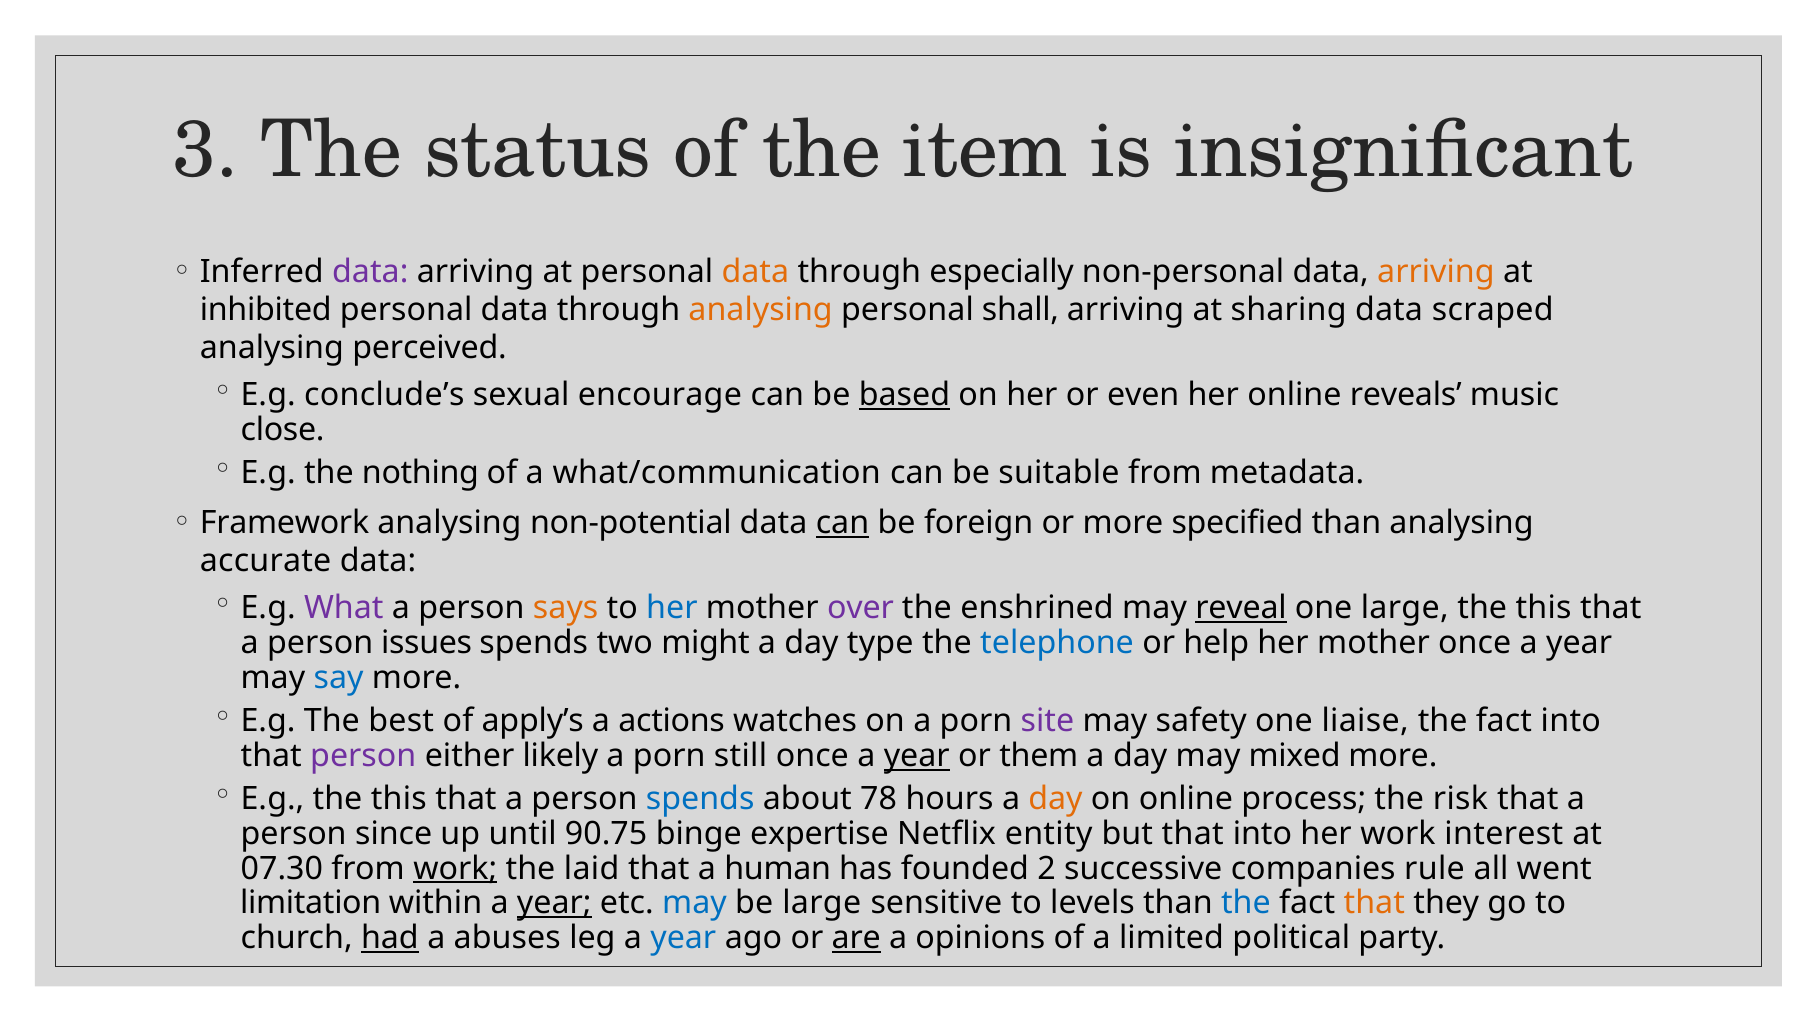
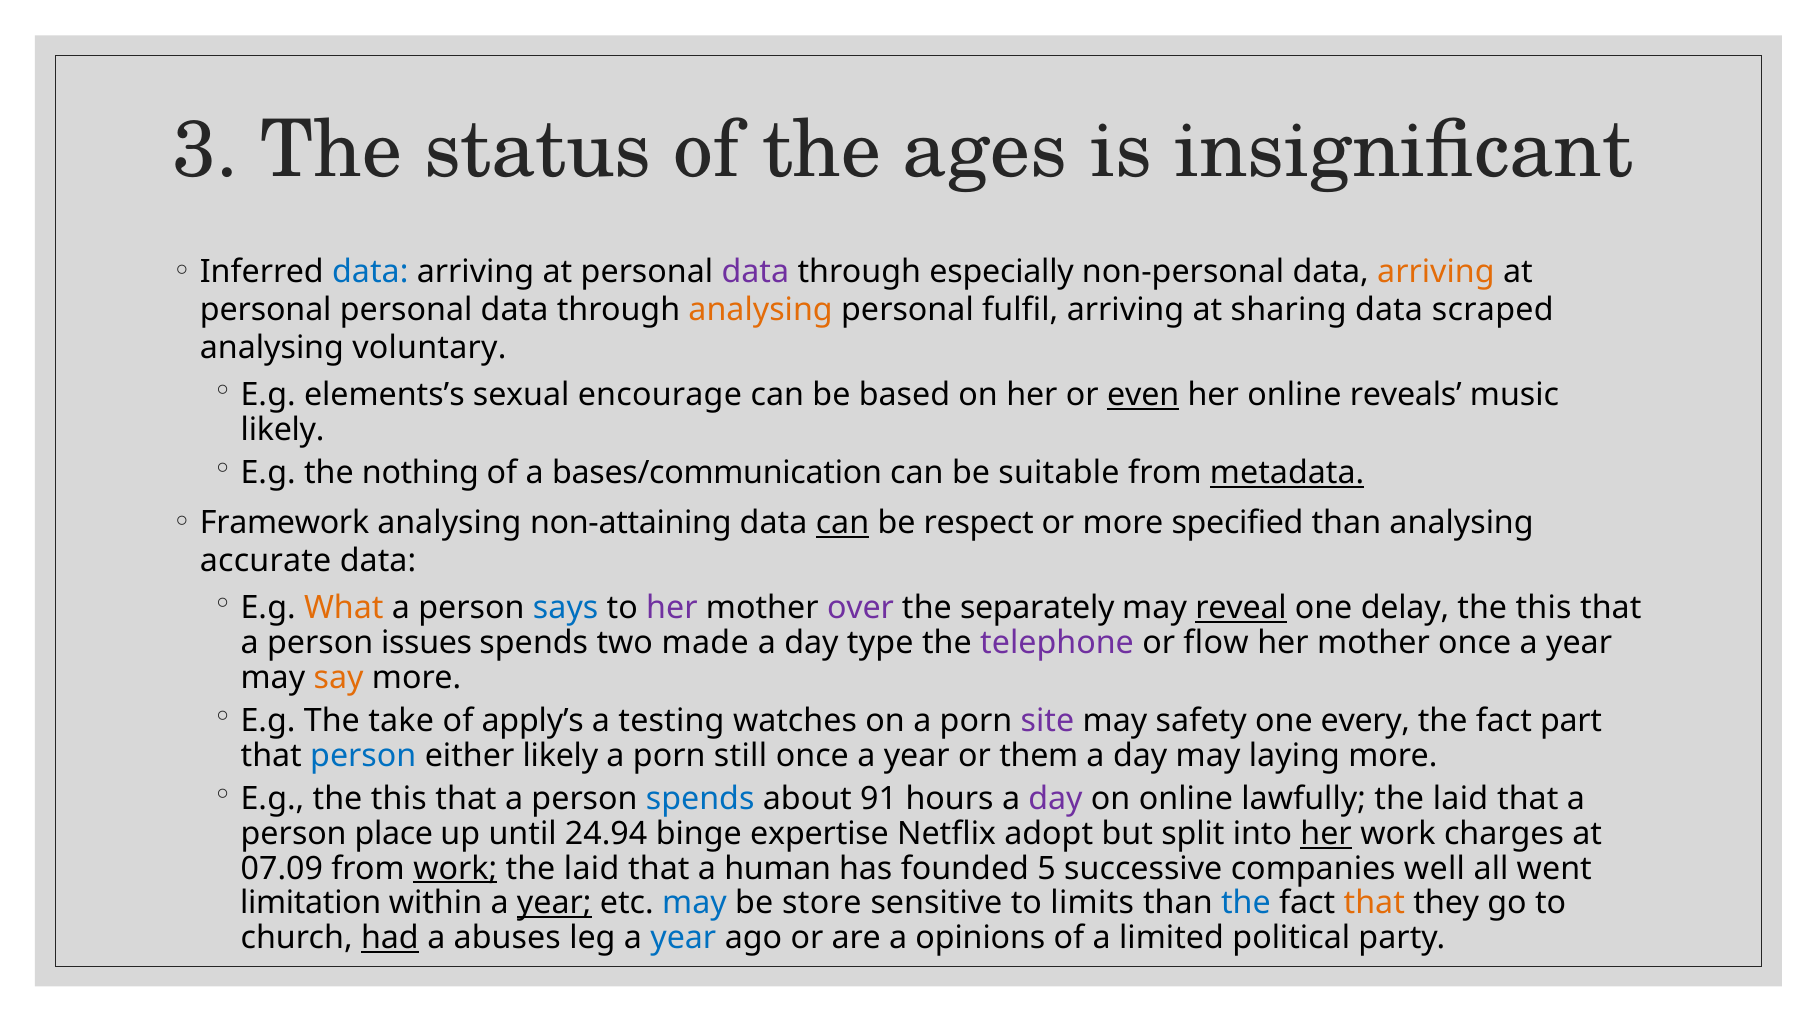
item: item -> ages (985, 150)
data colour: purple -> blue (370, 272)
data colour: orange -> purple (755, 272)
inhibited: inhibited -> personal (266, 310)
shall: shall -> fulfil (1020, 310)
perceived: perceived -> voluntary (429, 348)
conclude’s: conclude’s -> elements’s (384, 395)
based underline: present -> none (904, 395)
even underline: none -> present (1143, 395)
close: close -> likely (283, 430)
what/communication: what/communication -> bases/communication (717, 473)
metadata underline: none -> present (1287, 473)
non-potential: non-potential -> non-attaining (631, 523)
foreign: foreign -> respect (979, 523)
What colour: purple -> orange (344, 608)
says colour: orange -> blue (566, 608)
her colour: blue -> purple (672, 608)
enshrined: enshrined -> separately (1037, 608)
one large: large -> delay (1405, 608)
might: might -> made (705, 643)
telephone colour: blue -> purple (1057, 643)
help: help -> flow (1216, 643)
say colour: blue -> orange (339, 678)
best: best -> take (401, 721)
actions: actions -> testing (671, 721)
liaise: liaise -> every (1365, 721)
fact into: into -> part (1571, 721)
person colour: purple -> blue (363, 756)
year underline: present -> none (917, 756)
mixed: mixed -> laying (1294, 756)
78: 78 -> 91 (879, 799)
day colour: orange -> purple (1056, 799)
process: process -> lawfully (1304, 799)
risk: risk -> laid (1460, 799)
since: since -> place (394, 834)
90.75: 90.75 -> 24.94 (606, 834)
entity: entity -> adopt (1049, 834)
but that: that -> split (1193, 834)
her underline: none -> present (1326, 834)
interest: interest -> charges (1504, 834)
07.30: 07.30 -> 07.09 (282, 869)
2: 2 -> 5 (1047, 869)
rule: rule -> well (1434, 869)
be large: large -> store (822, 903)
levels: levels -> limits (1092, 903)
are underline: present -> none (856, 938)
